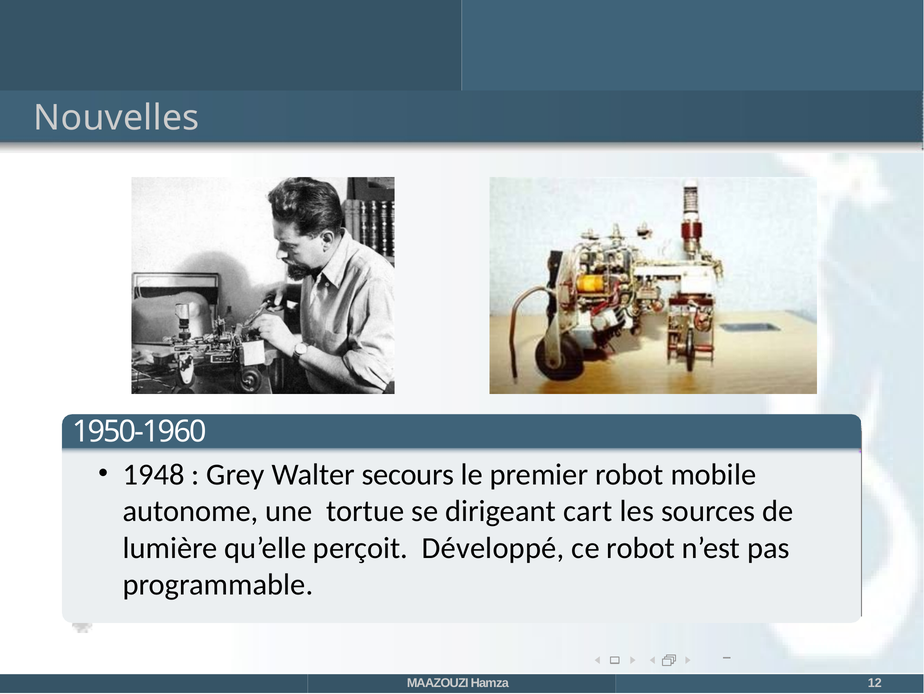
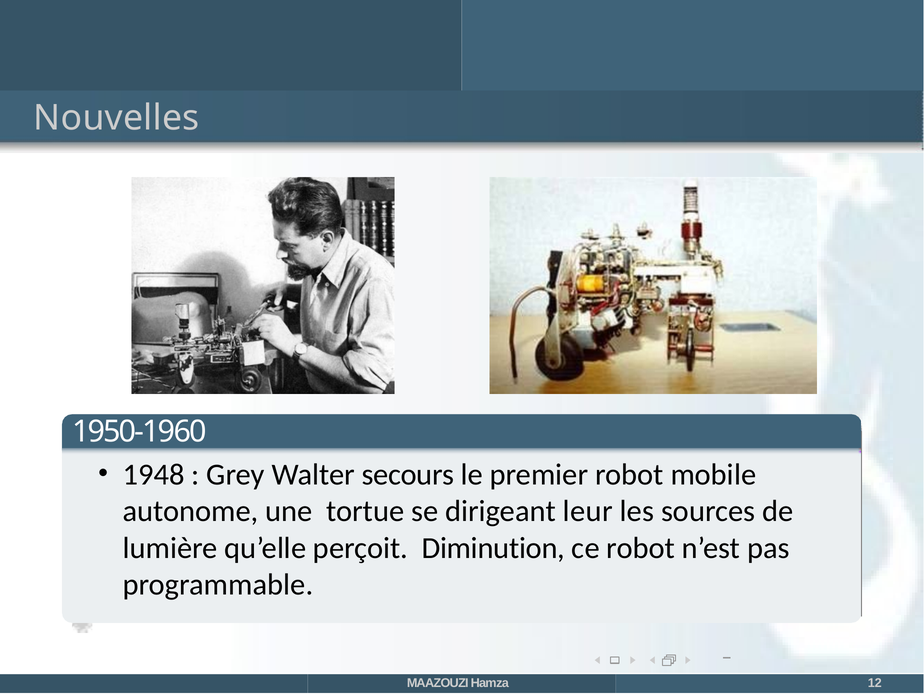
cart: cart -> leur (588, 511)
Développé: Développé -> Diminution (493, 548)
